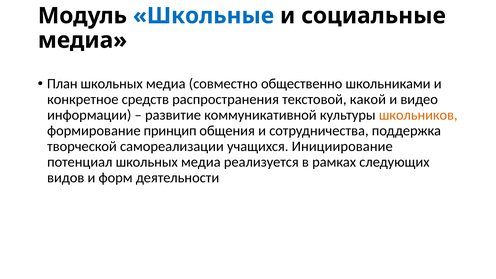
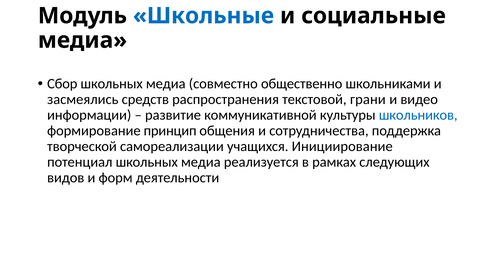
План: План -> Сбор (62, 84)
конкретное: конкретное -> засмеялись (83, 99)
какой: какой -> грани (368, 99)
школьников colour: orange -> blue (418, 115)
